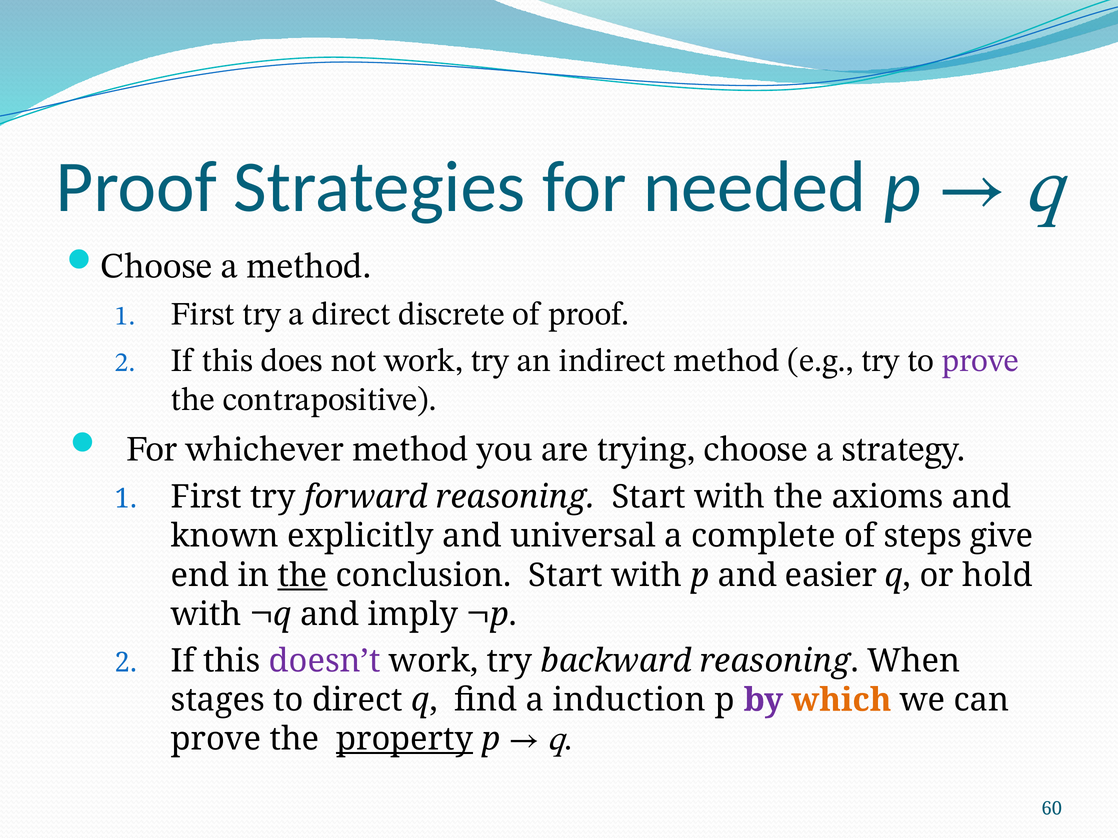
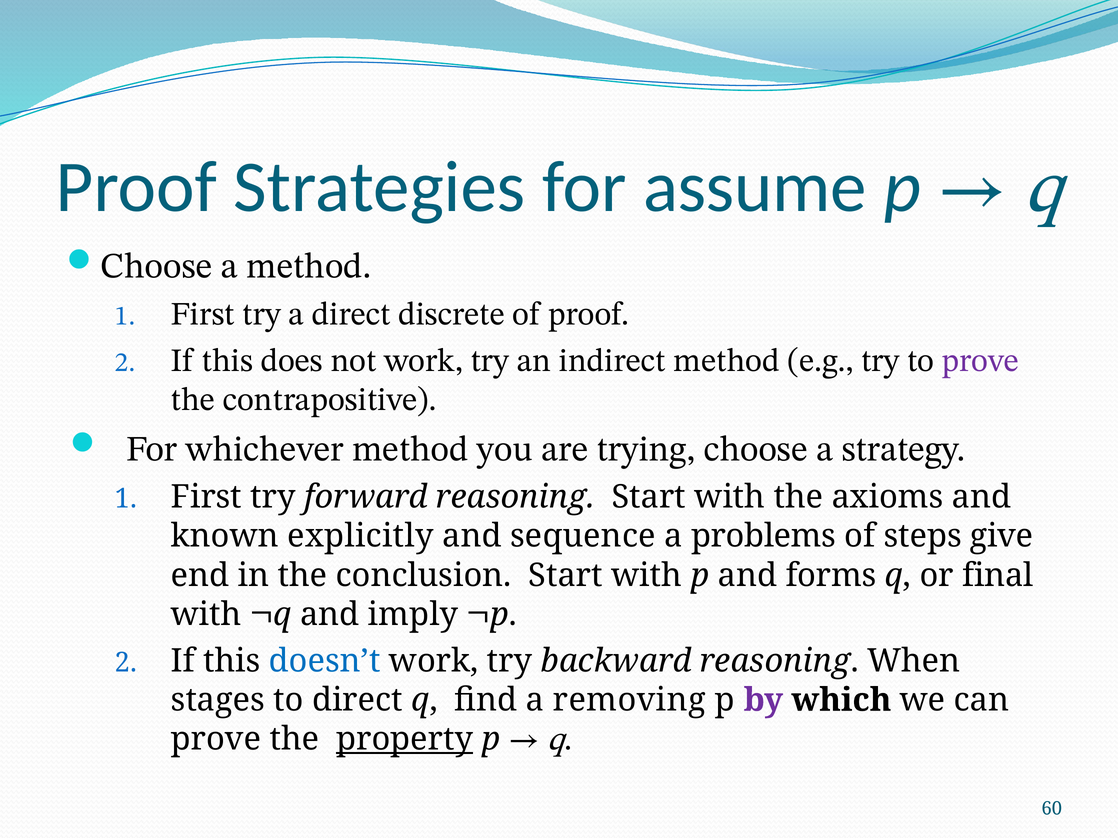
needed: needed -> assume (755, 187)
universal: universal -> sequence (583, 537)
complete: complete -> problems (764, 537)
the underline: present -> none (302, 576)
easier: easier -> forms (831, 576)
hold: hold -> final (998, 576)
doesn’t colour: purple -> blue (325, 661)
induction: induction -> removing (629, 700)
which colour: orange -> black (841, 700)
